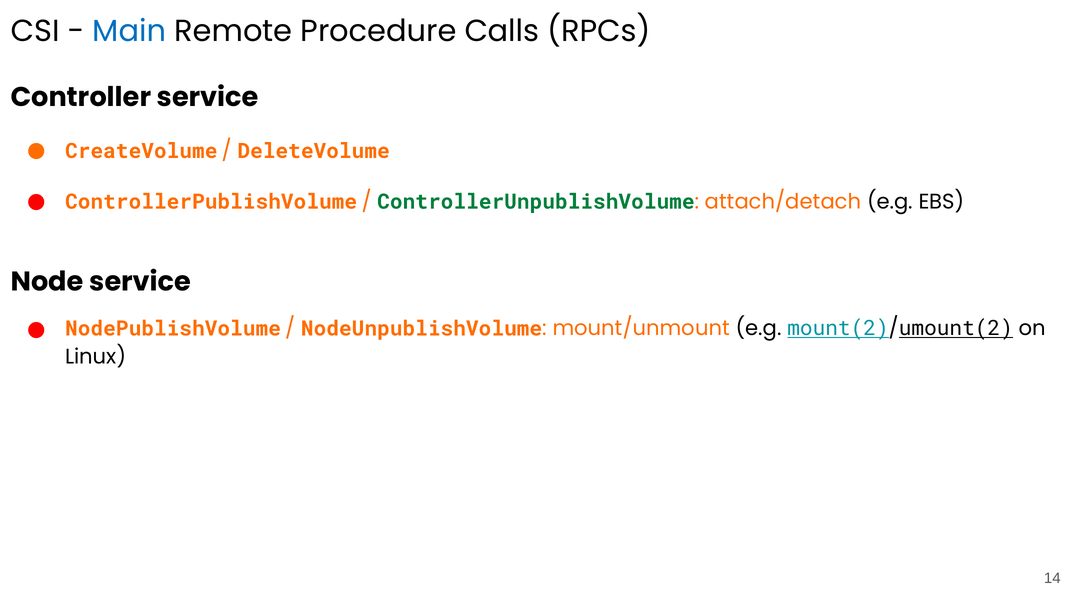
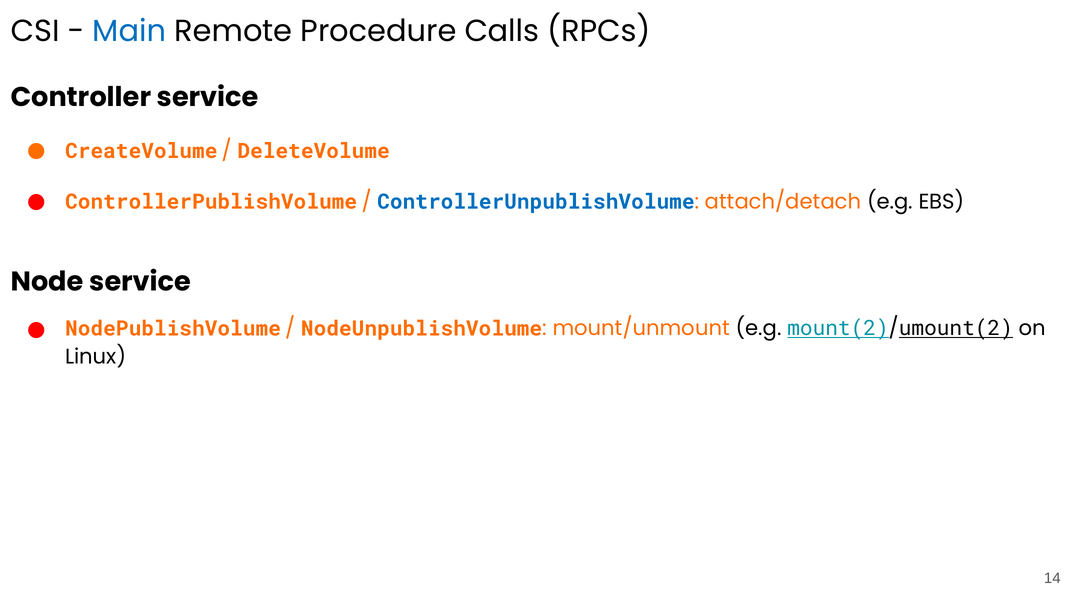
ControllerUnpublishVolume colour: green -> blue (536, 202)
